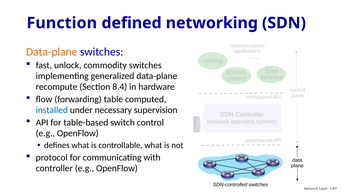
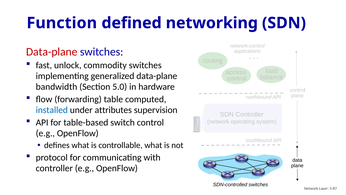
Data-plane colour: orange -> red (52, 52)
recompute: recompute -> bandwidth (57, 87)
8.4: 8.4 -> 5.0 (120, 87)
necessary: necessary -> attributes (113, 110)
